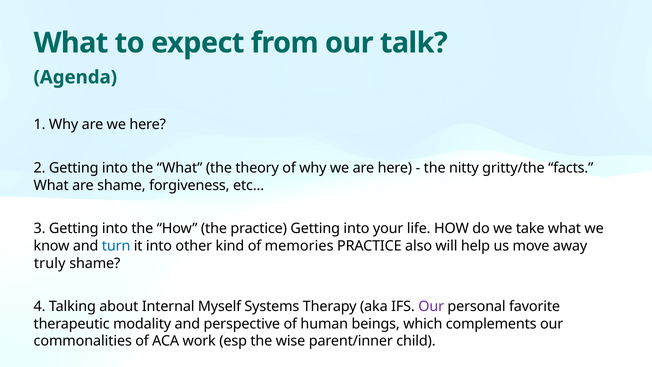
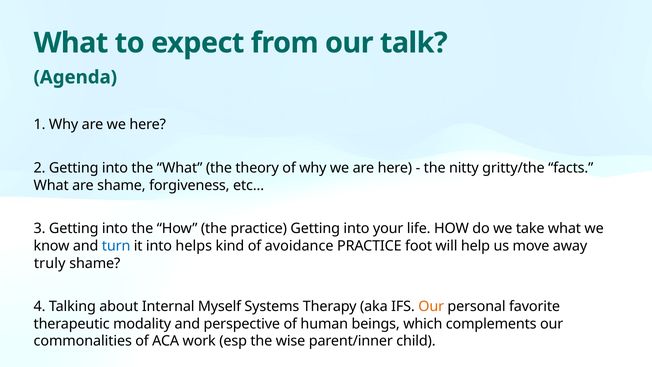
other: other -> helps (194, 246)
memories: memories -> avoidance (299, 246)
also: also -> foot (419, 246)
Our colour: purple -> orange (431, 306)
